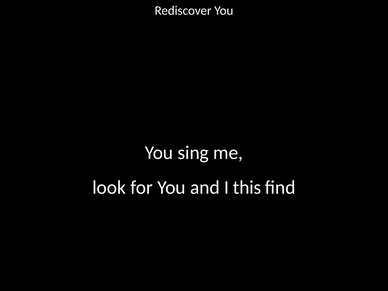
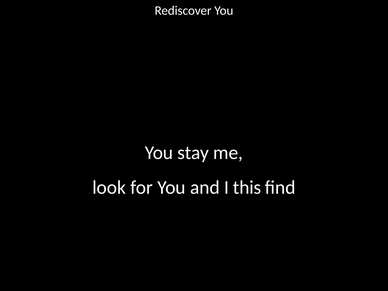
sing: sing -> stay (193, 153)
